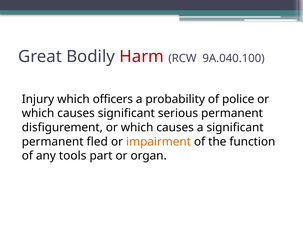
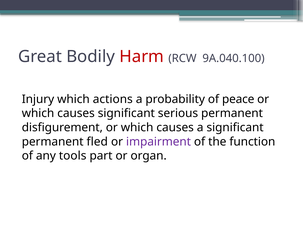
officers: officers -> actions (113, 99)
police: police -> peace (238, 99)
impairment colour: orange -> purple (159, 142)
